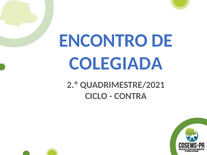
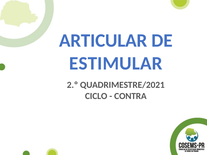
ENCONTRO: ENCONTRO -> ARTICULAR (103, 41)
COLEGIADA: COLEGIADA -> ESTIMULAR (116, 63)
